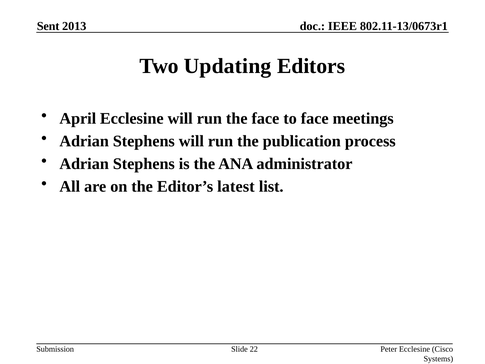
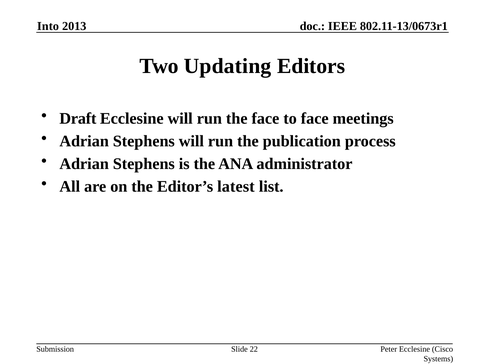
Sent: Sent -> Into (48, 26)
April: April -> Draft (78, 118)
